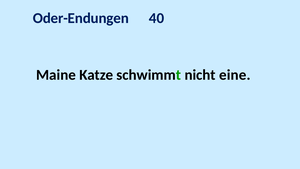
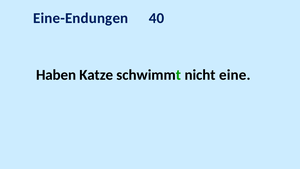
Oder-Endungen: Oder-Endungen -> Eine-Endungen (81, 18)
Maine: Maine -> Haben (56, 75)
